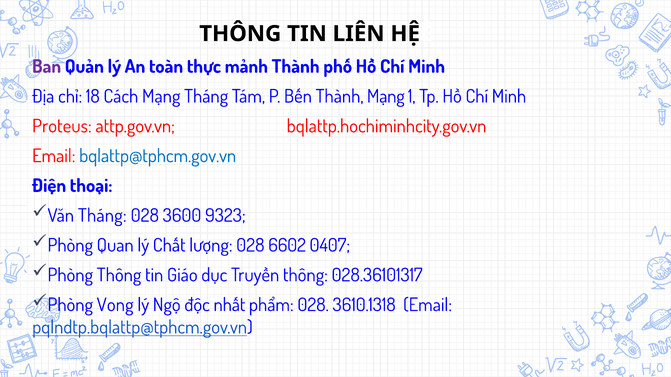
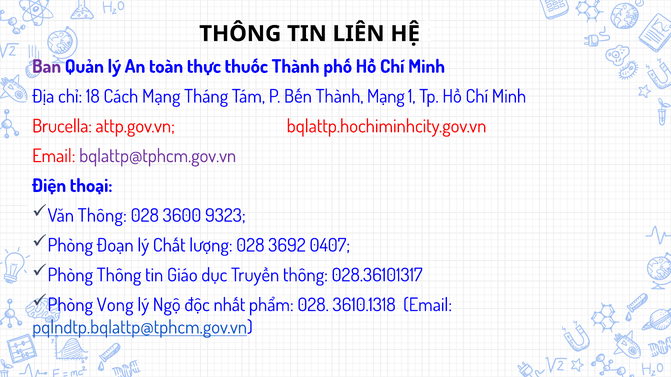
mảnh: mảnh -> thuốc (246, 67)
Proteus: Proteus -> Brucella (62, 126)
bqlattp@tphcm.gov.vn colour: blue -> purple (158, 156)
Tháng: Tháng -> Thông (102, 216)
Quan: Quan -> Đoạn (115, 246)
6602: 6602 -> 3692 (287, 246)
